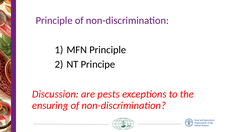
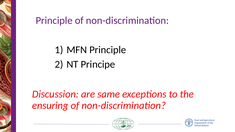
pests: pests -> same (109, 94)
